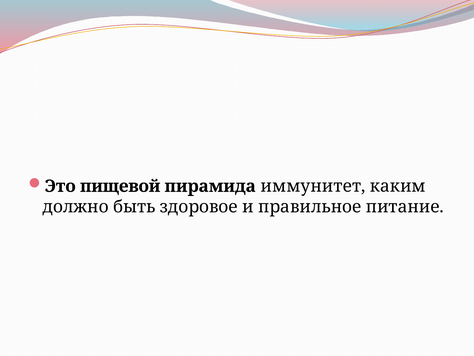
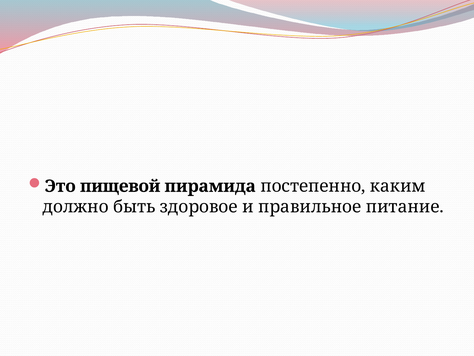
иммунитет: иммунитет -> постепенно (313, 186)
